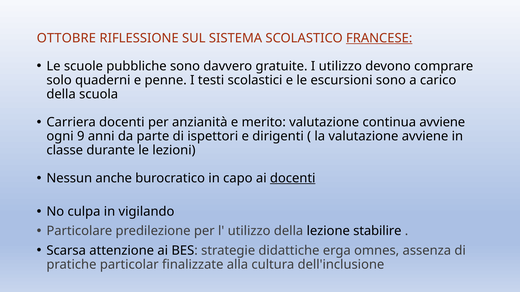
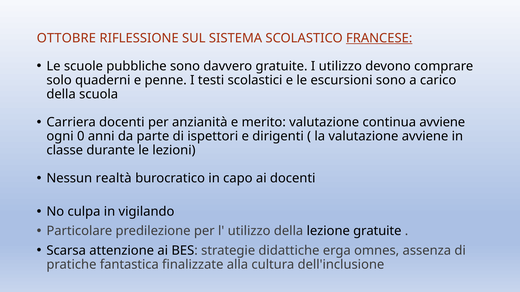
9: 9 -> 0 (81, 136)
anche: anche -> realtà (114, 178)
docenti underline: present -> none (293, 178)
lezione stabilire: stabilire -> gratuite (377, 231)
particolar: particolar -> fantastica (129, 265)
